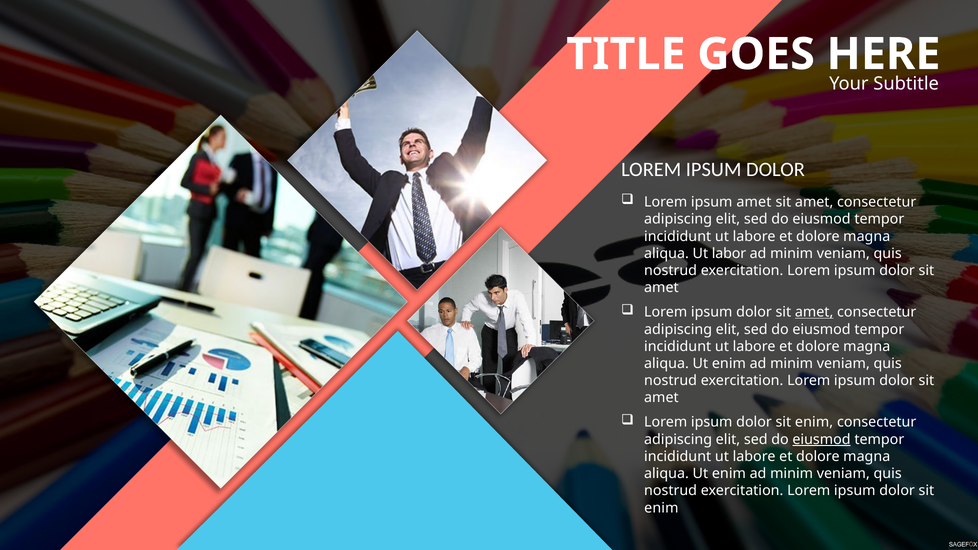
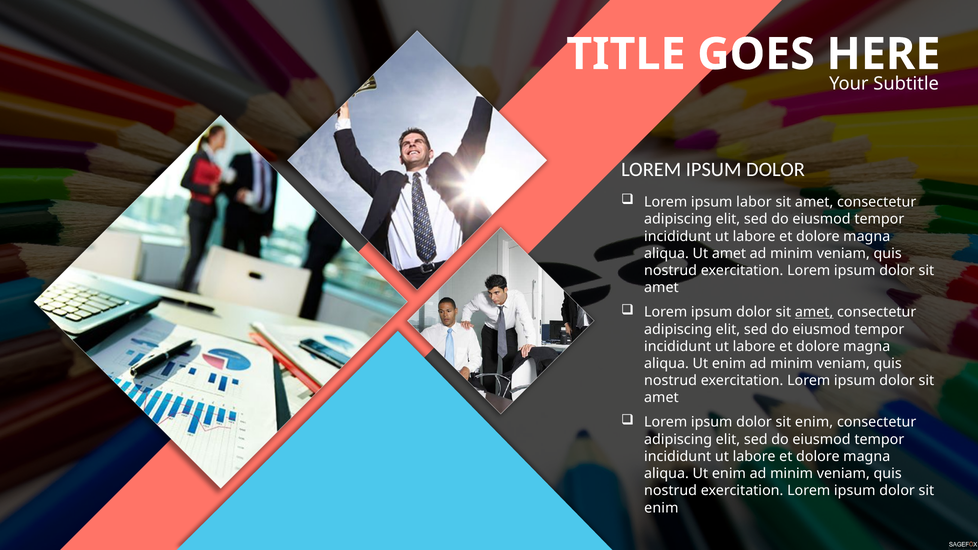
ipsum amet: amet -> labor (754, 202)
Ut labor: labor -> amet (729, 254)
eiusmod underline: present -> none (821, 439)
